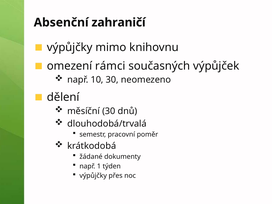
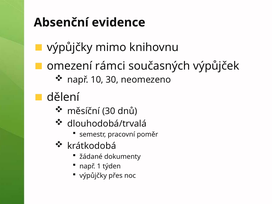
zahraničí: zahraničí -> evidence (119, 22)
